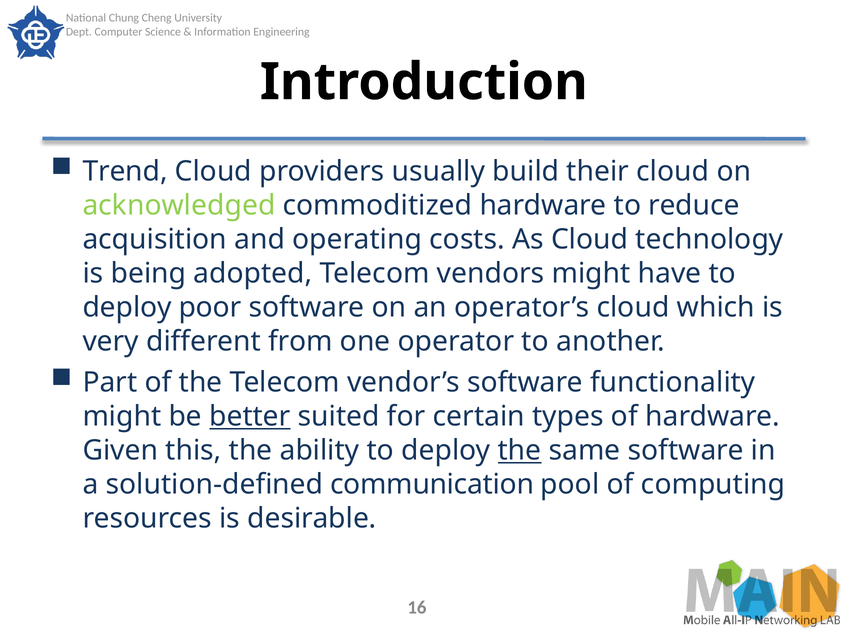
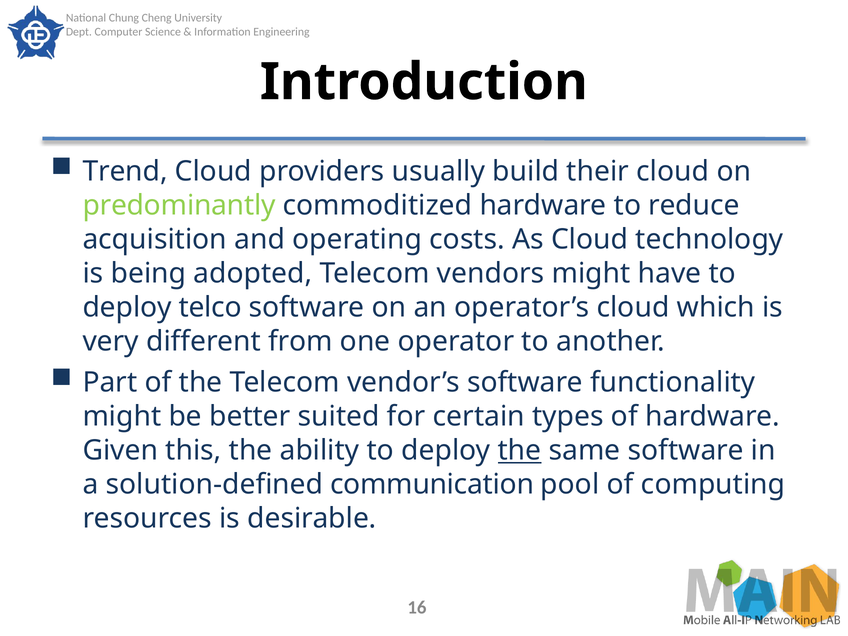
acknowledged: acknowledged -> predominantly (179, 206)
poor: poor -> telco (210, 307)
better underline: present -> none (250, 417)
